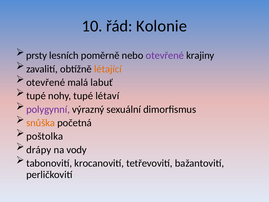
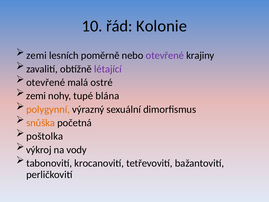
prsty: prsty -> zemi (36, 55)
létající colour: orange -> purple (108, 69)
labuť: labuť -> ostré (102, 82)
tupé: tupé -> zemi (36, 96)
létaví: létaví -> blána (107, 96)
polygynní colour: purple -> orange (48, 109)
drápy: drápy -> výkroj (39, 150)
